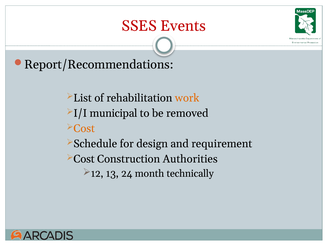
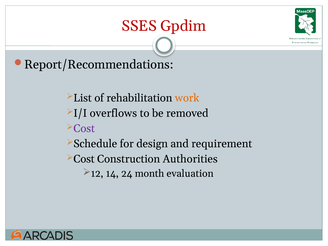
Events: Events -> Gpdim (183, 26)
municipal: municipal -> overflows (113, 113)
Cost colour: orange -> purple (84, 129)
13: 13 -> 14 (112, 174)
technically: technically -> evaluation (190, 174)
